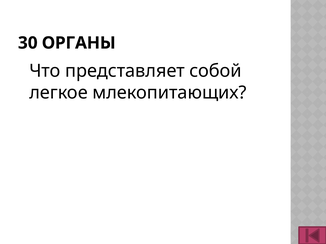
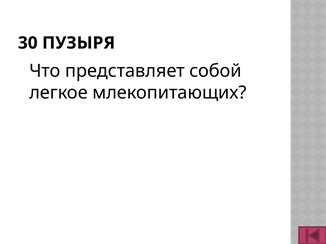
ОРГАНЫ: ОРГАНЫ -> ПУЗЫРЯ (79, 43)
